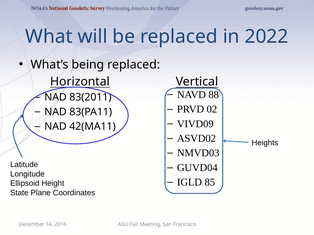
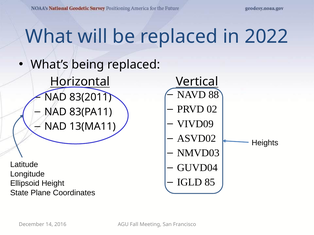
42(MA11: 42(MA11 -> 13(MA11 (93, 127)
